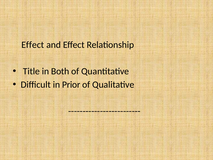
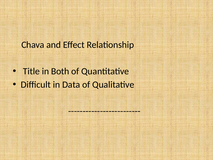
Effect: Effect -> Chava (33, 45)
Prior: Prior -> Data (71, 84)
